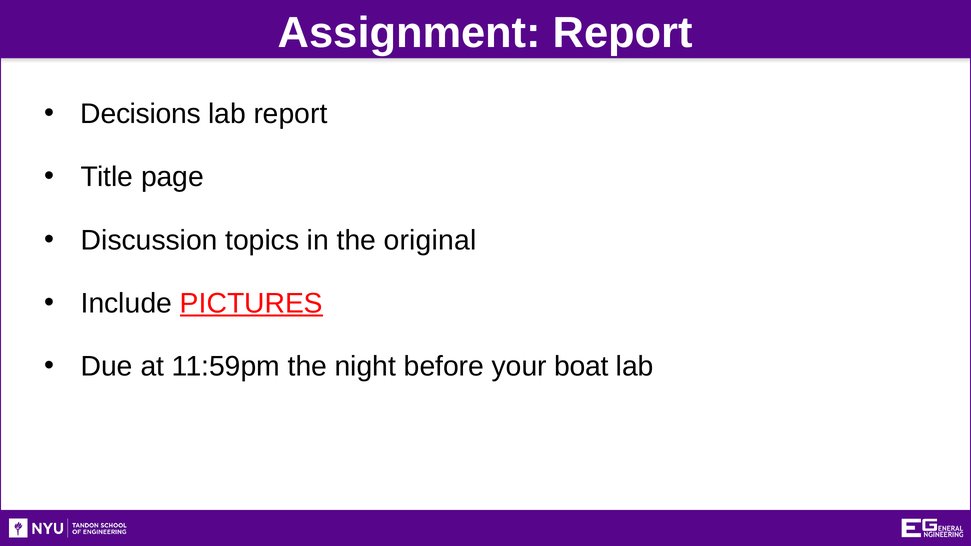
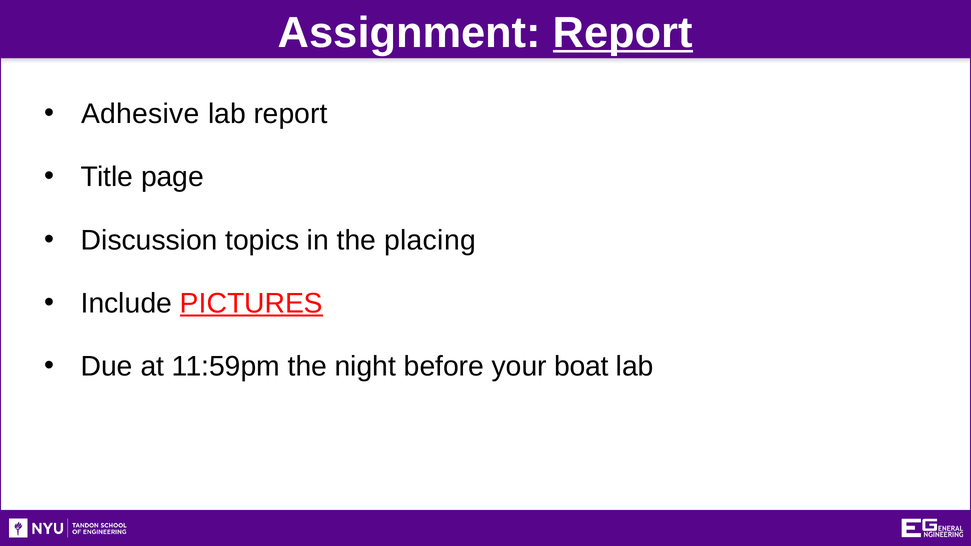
Report underline: none -> present (623, 33)
Decisions: Decisions -> Adhesive (140, 114)
original: original -> placing (430, 240)
